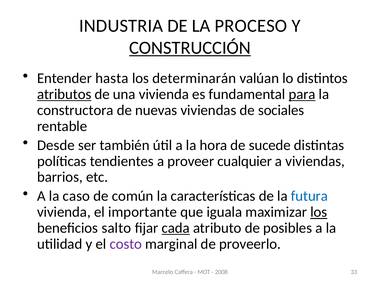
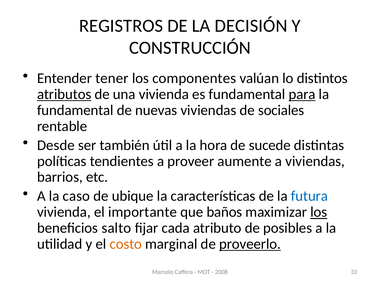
INDUSTRIA: INDUSTRIA -> REGISTROS (121, 26)
PROCESO: PROCESO -> DECISIÓN (251, 26)
CONSTRUCCIÓN underline: present -> none (190, 48)
hasta: hasta -> tener (112, 78)
determinarán: determinarán -> componentes (194, 78)
constructora: constructora -> fundamental (75, 110)
cualquier: cualquier -> aumente (245, 161)
común: común -> ubique (133, 196)
iguala: iguala -> baños (224, 212)
cada underline: present -> none (176, 228)
costo colour: purple -> orange (126, 244)
proveerlo underline: none -> present (250, 244)
